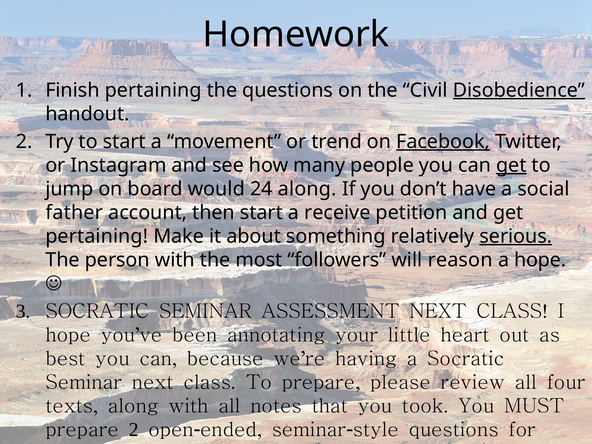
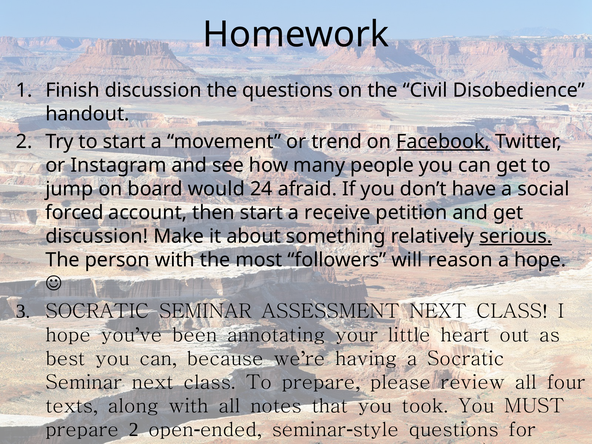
Finish pertaining: pertaining -> discussion (153, 90)
Disobedience underline: present -> none (519, 90)
get underline: present -> none (511, 165)
24 along: along -> afraid (307, 189)
father: father -> forced (74, 213)
pertaining: pertaining -> discussion (97, 236)
